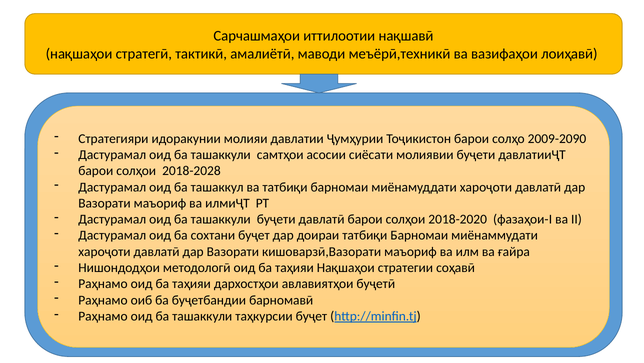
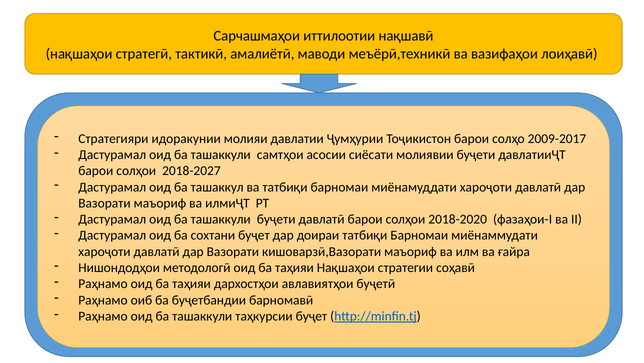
2009-2090: 2009-2090 -> 2009-2017 (557, 138)
2018-2028: 2018-2028 -> 2018-2027 (191, 171)
